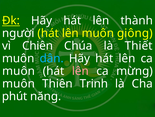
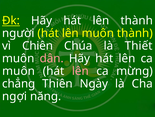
muôn giông: giông -> thành (135, 33)
dân colour: light blue -> pink (52, 58)
muôn: muôn -> chẳng (19, 83)
Trinh: Trinh -> Ngày (94, 83)
phút: phút -> ngợi (14, 96)
